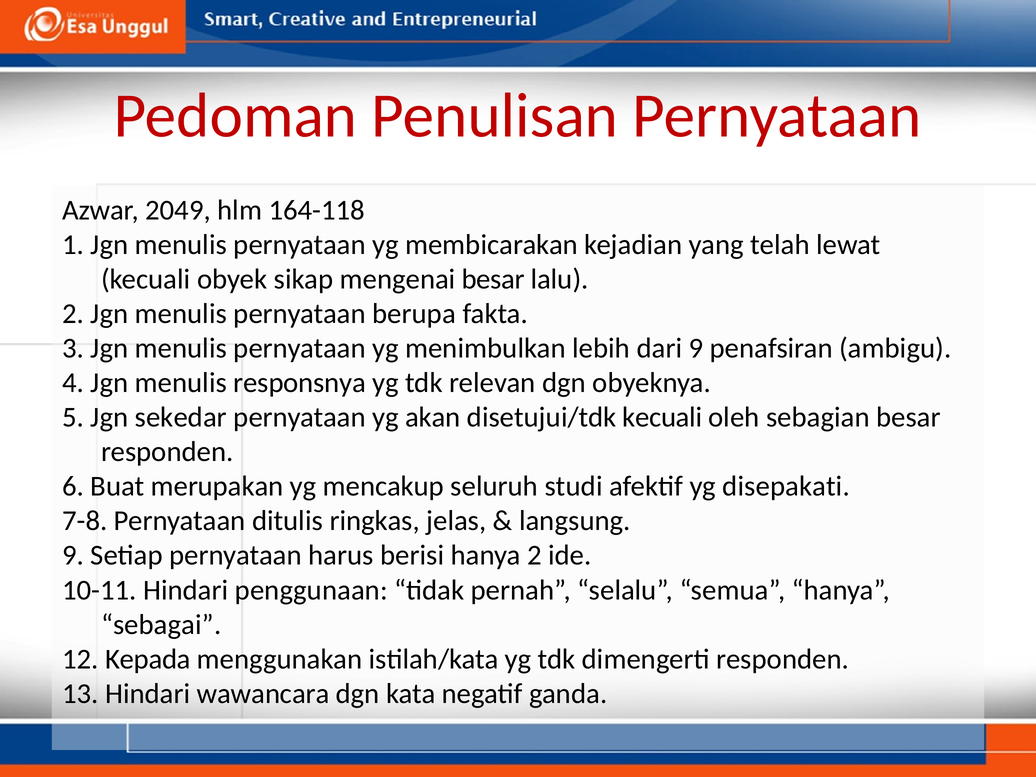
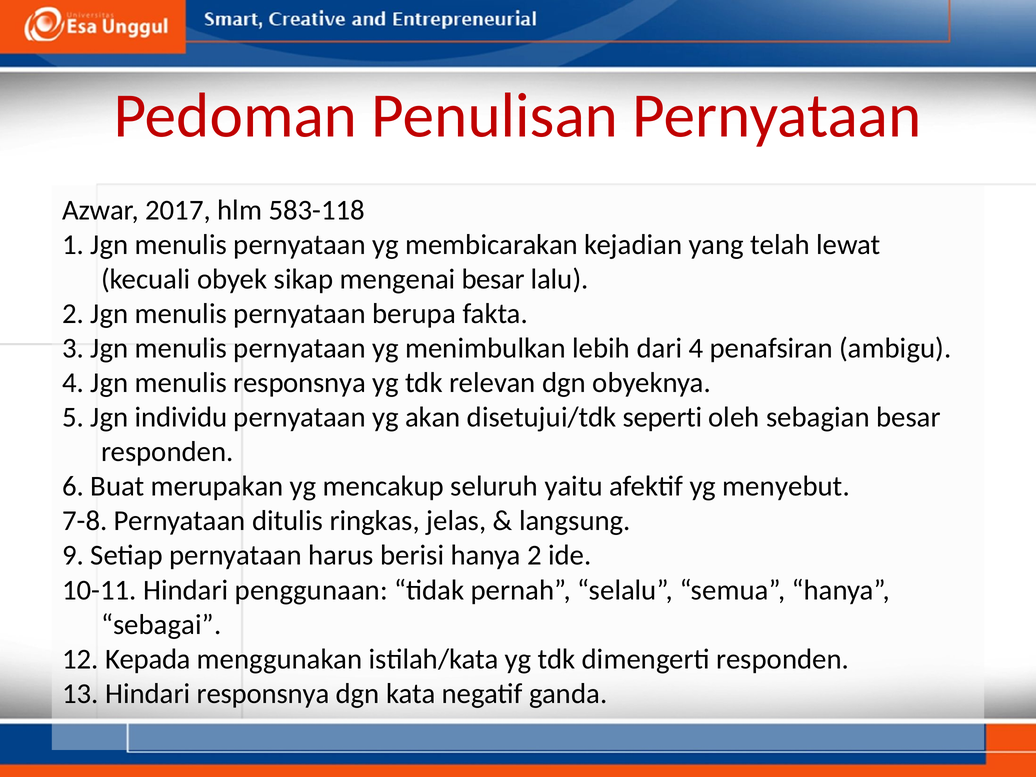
2049: 2049 -> 2017 (178, 210)
164-118: 164-118 -> 583-118 (317, 210)
dari 9: 9 -> 4 (696, 348)
sekedar: sekedar -> individu (181, 417)
disetujui/tdk kecuali: kecuali -> seperti (662, 417)
studi: studi -> yaitu (574, 486)
disepakati: disepakati -> menyebut (786, 486)
Hindari wawancara: wawancara -> responsnya (263, 694)
